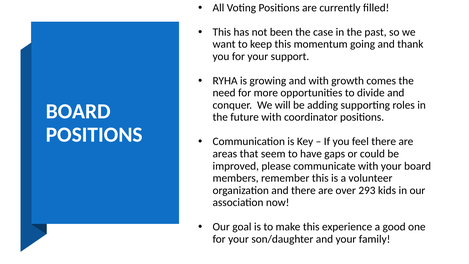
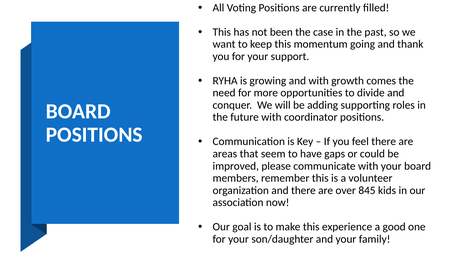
293: 293 -> 845 (367, 190)
